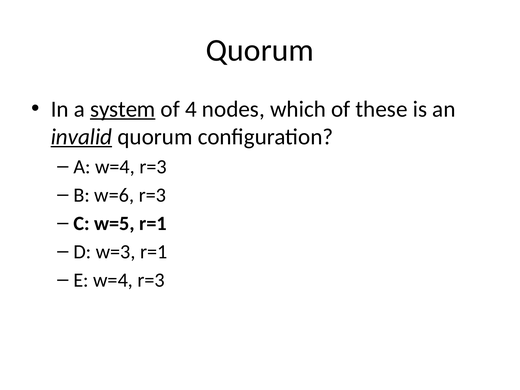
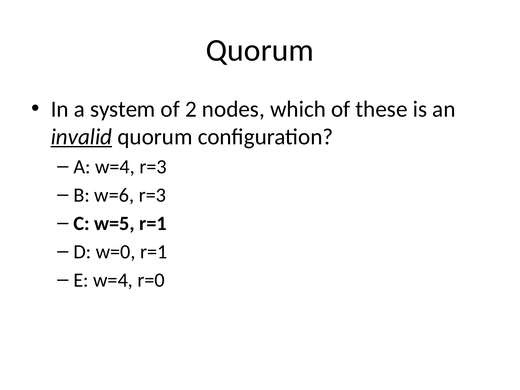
system underline: present -> none (123, 109)
4: 4 -> 2 (191, 109)
w=3: w=3 -> w=0 (116, 252)
E w=4 r=3: r=3 -> r=0 (151, 280)
